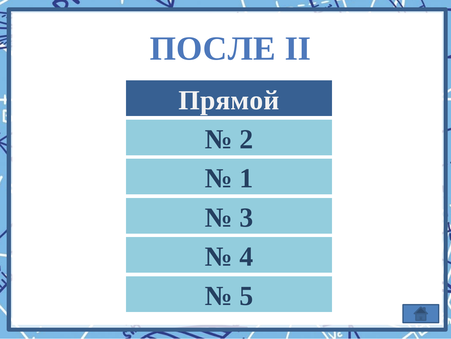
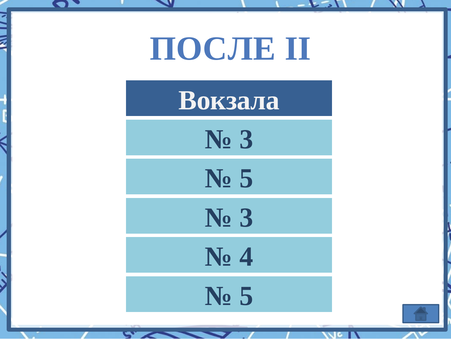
Прямой: Прямой -> Вокзала (229, 100)
2: 2 -> 3 (246, 139)
1: 1 -> 5 (246, 178)
